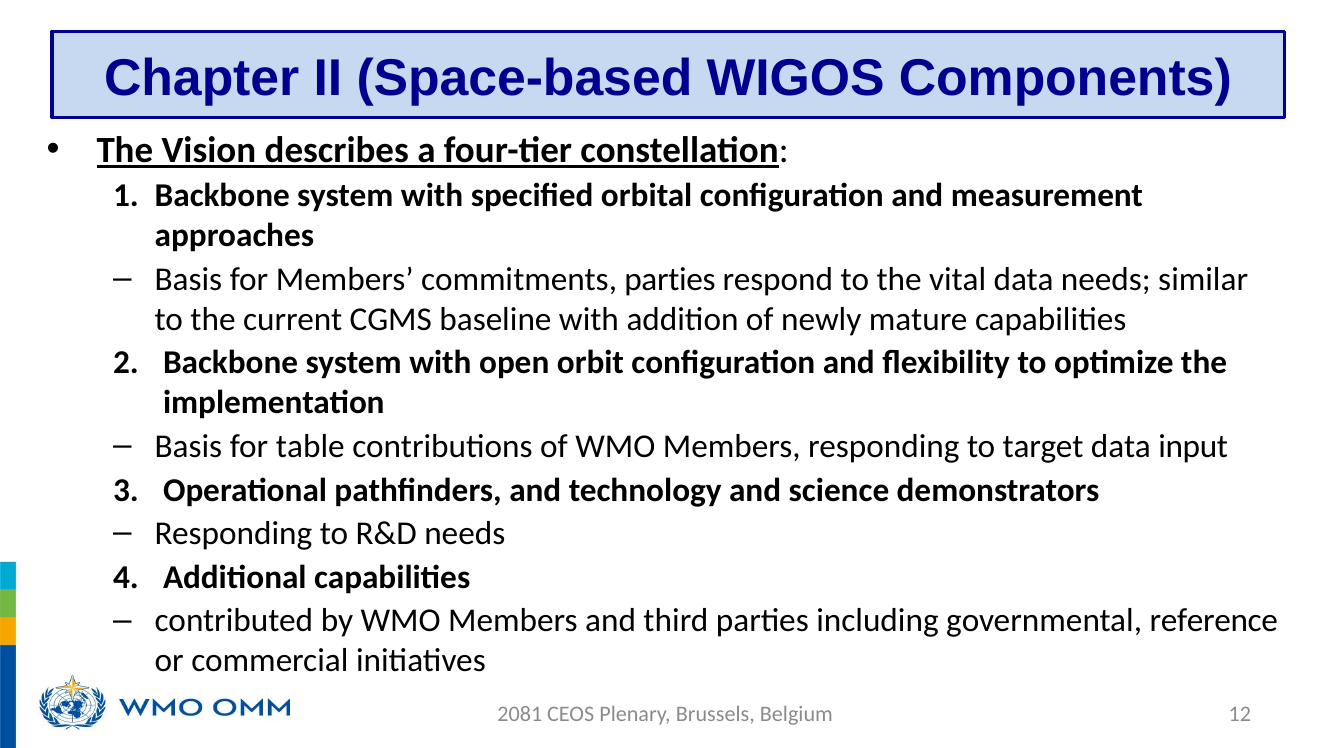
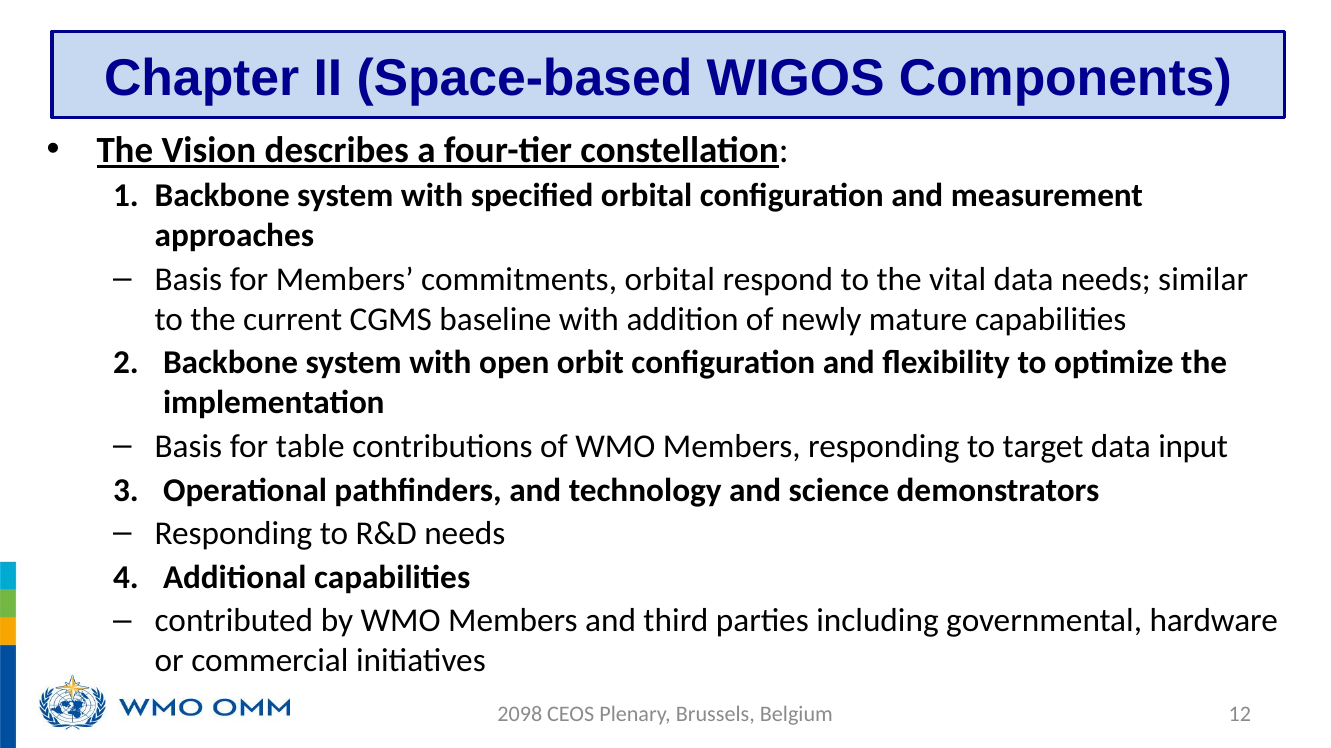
commitments parties: parties -> orbital (670, 280)
reference: reference -> hardware (1214, 621)
2081: 2081 -> 2098 (520, 715)
